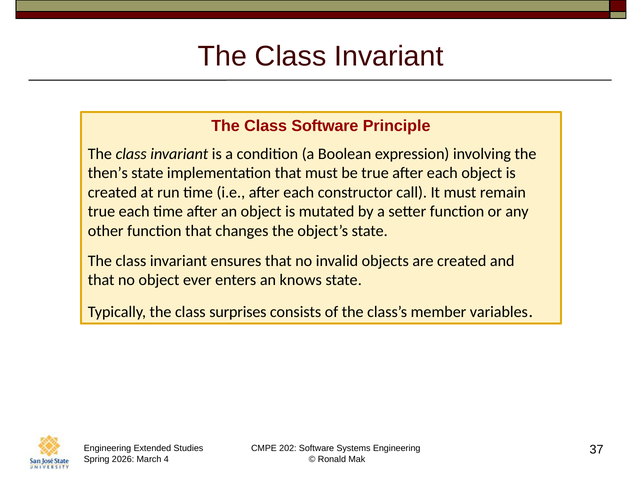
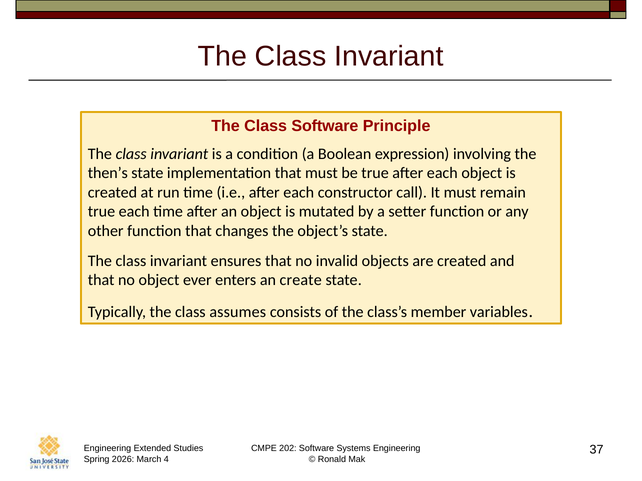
knows: knows -> create (301, 280)
surprises: surprises -> assumes (238, 312)
